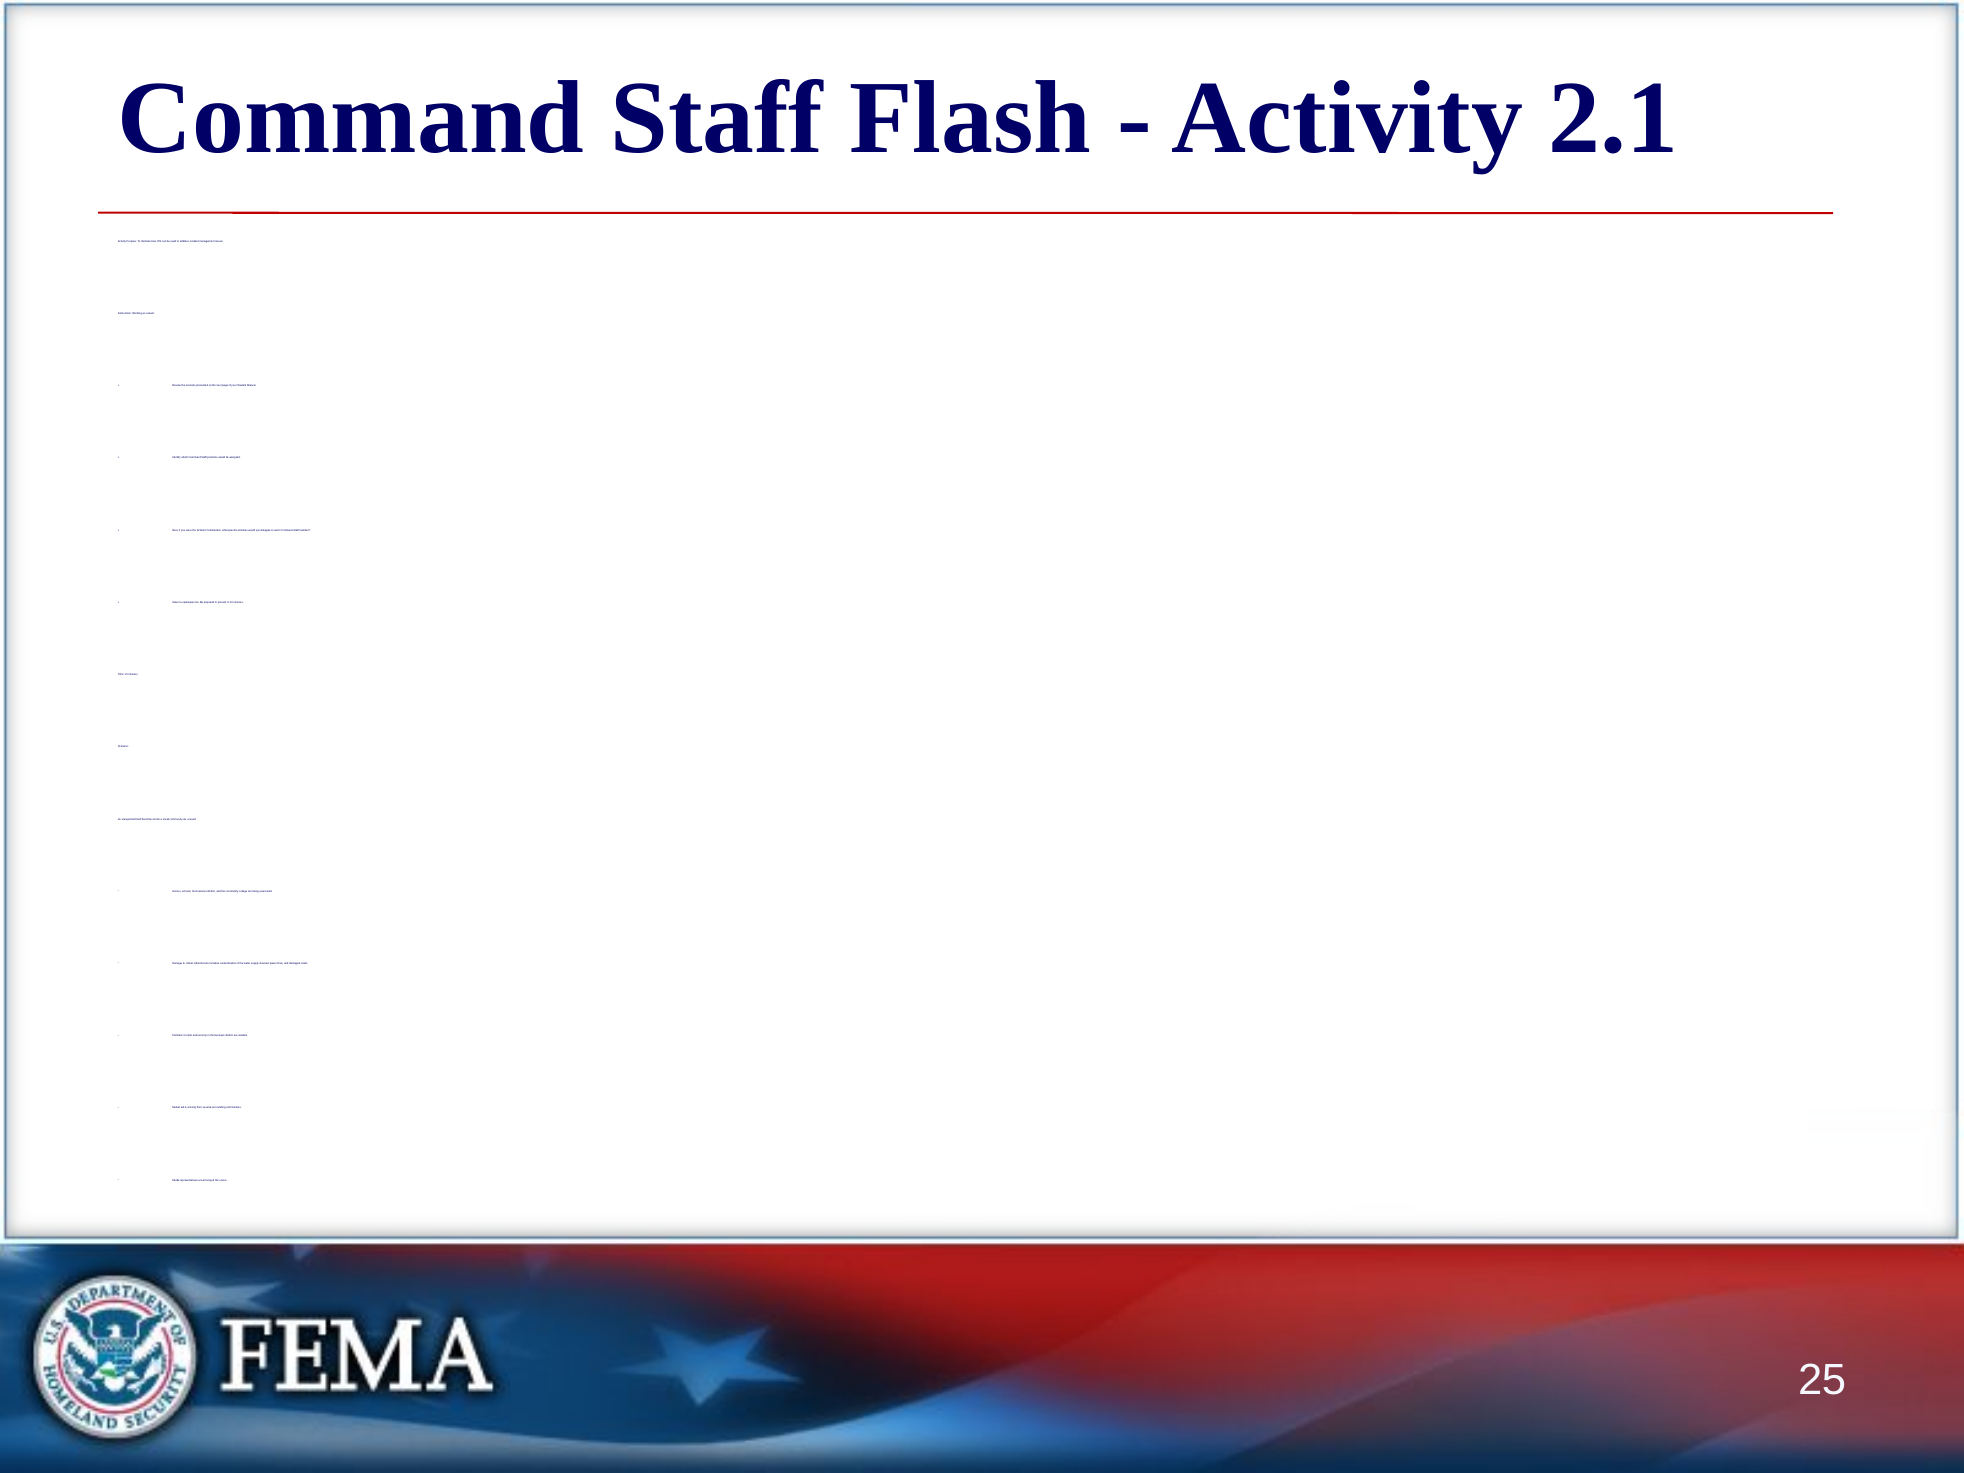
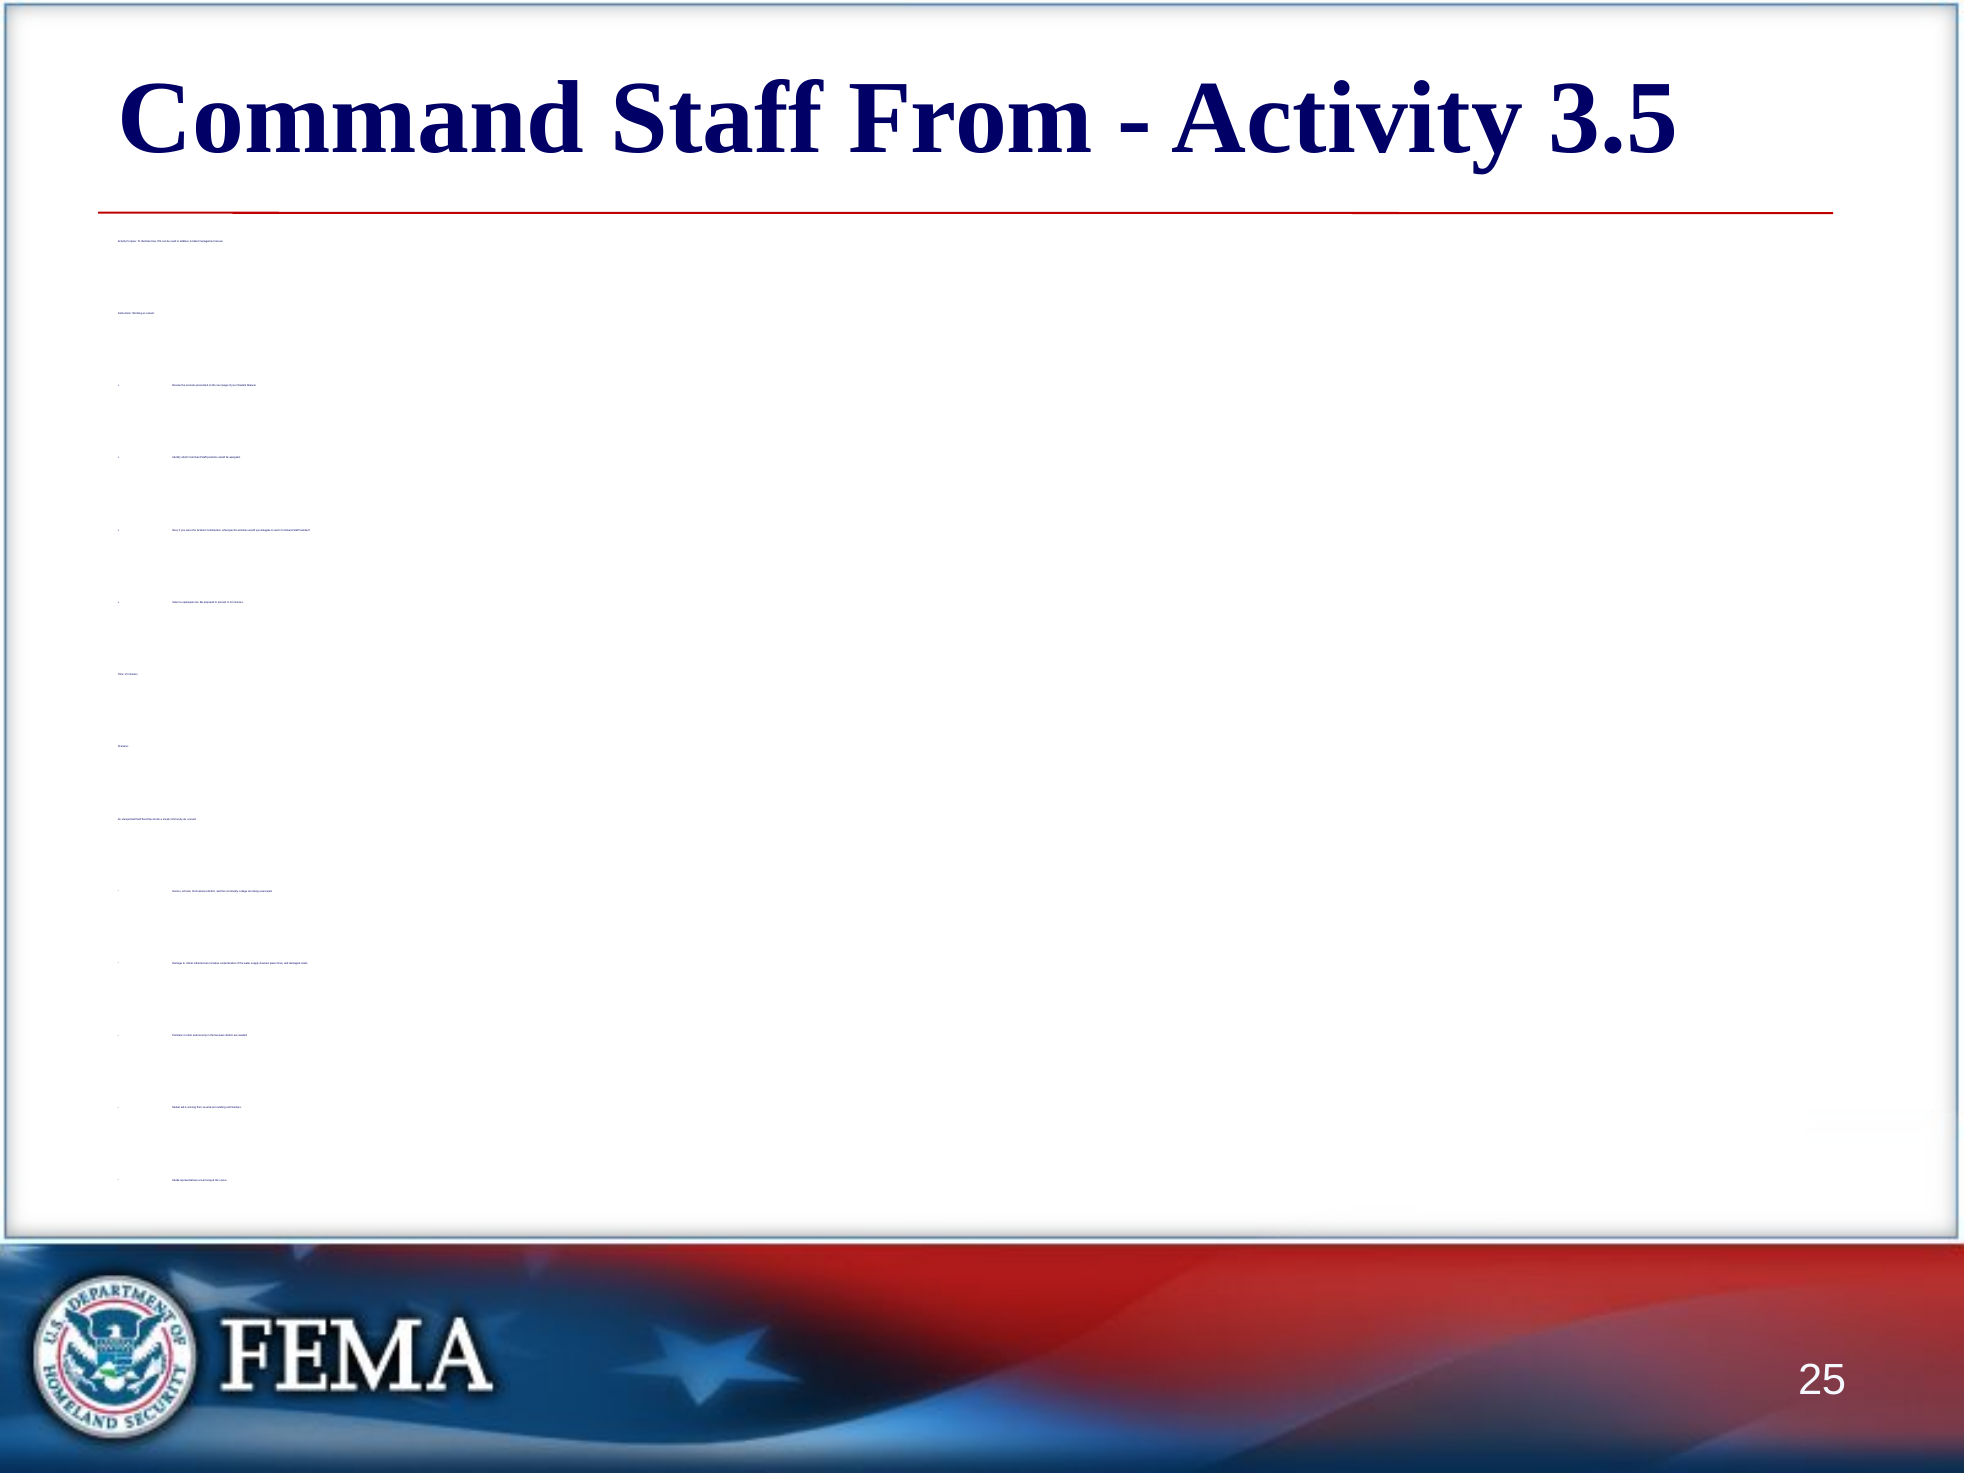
Staff Flash: Flash -> From (971, 118)
2.1: 2.1 -> 3.5 (1613, 118)
